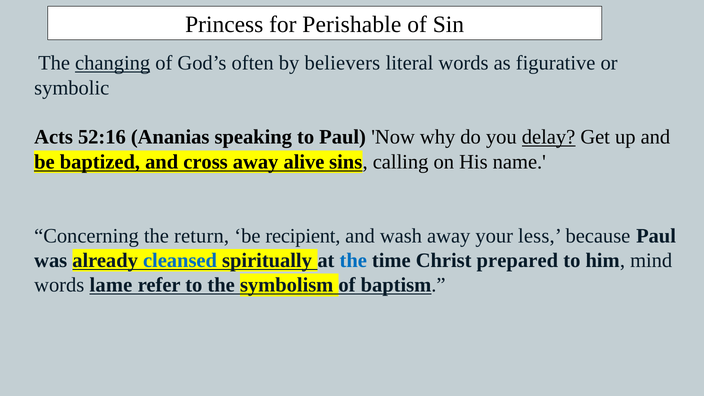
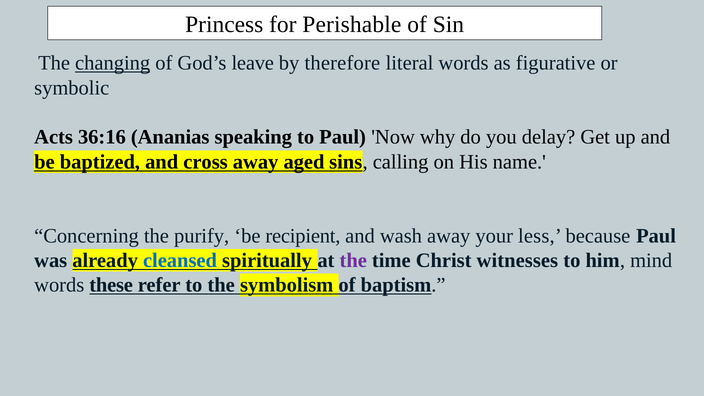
often: often -> leave (253, 63)
believers: believers -> therefore (342, 63)
52:16: 52:16 -> 36:16 (102, 137)
delay underline: present -> none (549, 137)
alive: alive -> aged (304, 162)
return: return -> purify (202, 236)
the colour: blue -> purple (353, 260)
prepared: prepared -> witnesses (517, 260)
lame: lame -> these (111, 285)
